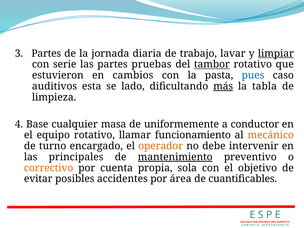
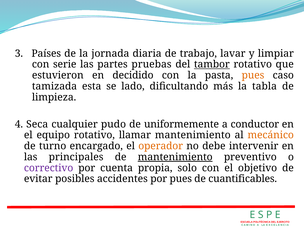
3 Partes: Partes -> Países (46, 53)
limpiar underline: present -> none (276, 53)
cambios: cambios -> decidido (133, 75)
pues colour: blue -> orange (253, 75)
auditivos: auditivos -> tamizada (54, 86)
más underline: present -> none (223, 86)
Base: Base -> Seca (37, 124)
masa: masa -> pudo (113, 124)
llamar funcionamiento: funcionamiento -> mantenimiento (193, 135)
correctivo colour: orange -> purple (49, 168)
sola: sola -> solo (187, 168)
por área: área -> pues (181, 179)
